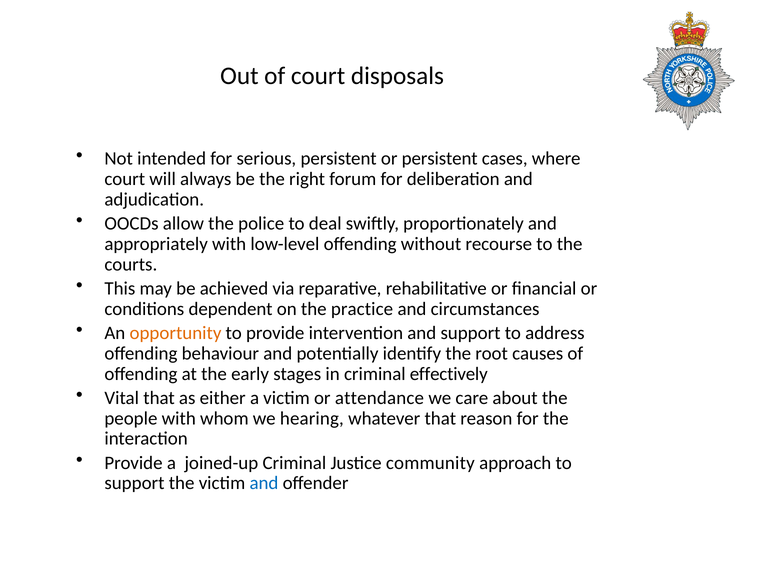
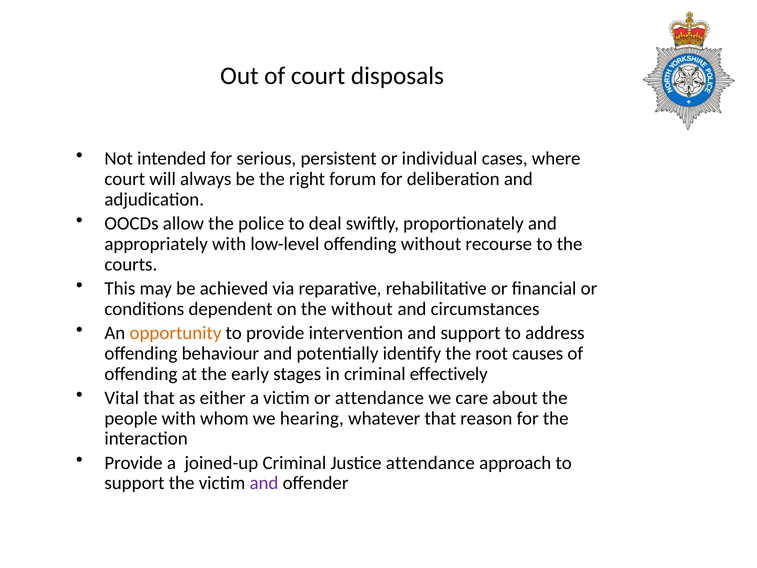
or persistent: persistent -> individual (440, 158)
the practice: practice -> without (362, 309)
Justice community: community -> attendance (430, 463)
and colour: blue -> purple (264, 483)
